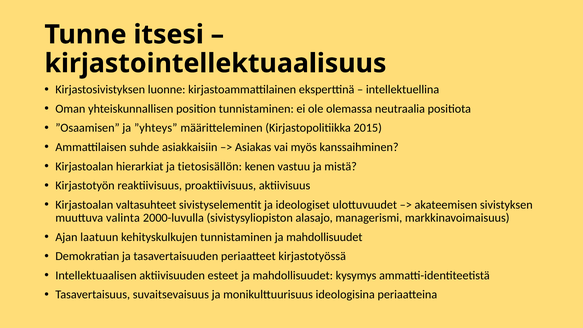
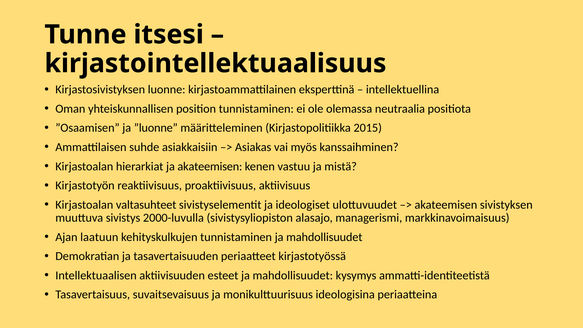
”yhteys: ”yhteys -> ”luonne (156, 128)
ja tietosisällön: tietosisällön -> akateemisen (210, 166)
valinta: valinta -> sivistys (123, 218)
